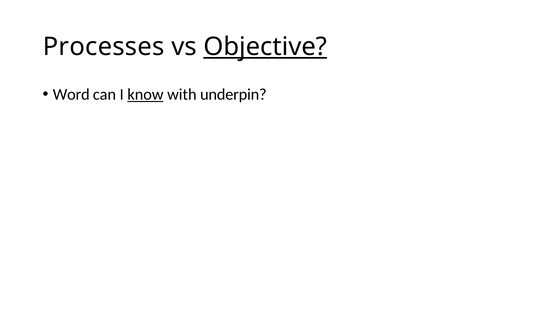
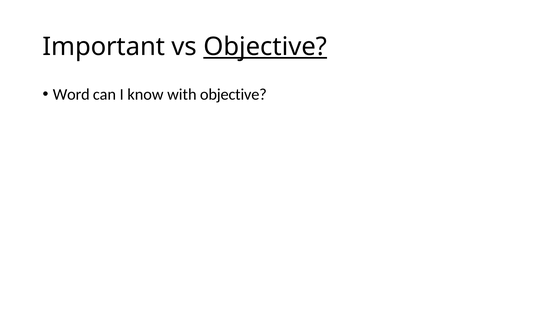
Processes: Processes -> Important (104, 47)
know underline: present -> none (145, 95)
with underpin: underpin -> objective (233, 95)
